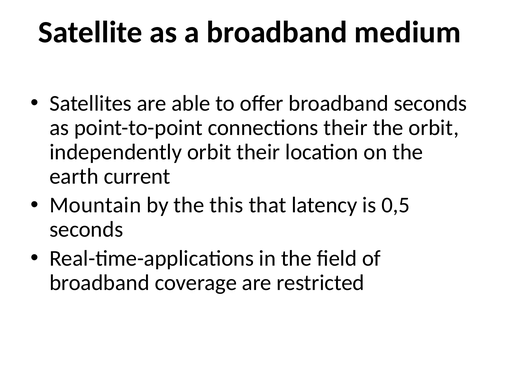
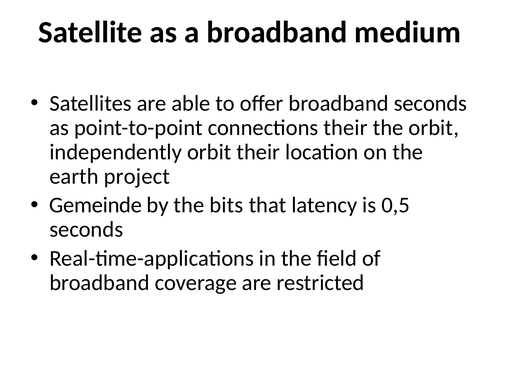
current: current -> project (137, 176)
Mountain: Mountain -> Gemeinde (96, 205)
this: this -> bits (226, 205)
